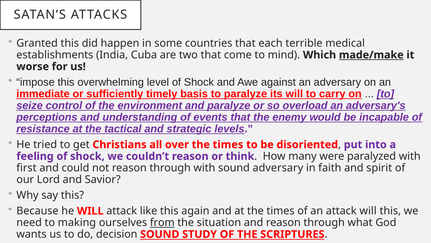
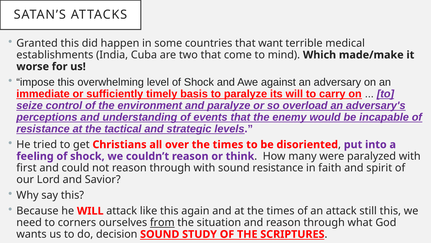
each: each -> want (271, 43)
made/make underline: present -> none (371, 55)
sound adversary: adversary -> resistance (278, 168)
attack will: will -> still (368, 211)
making: making -> corners (77, 222)
